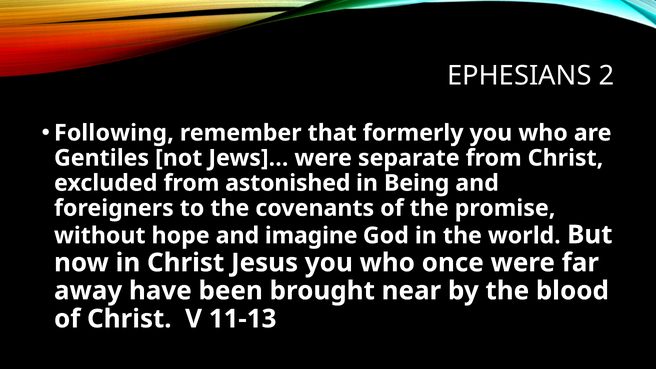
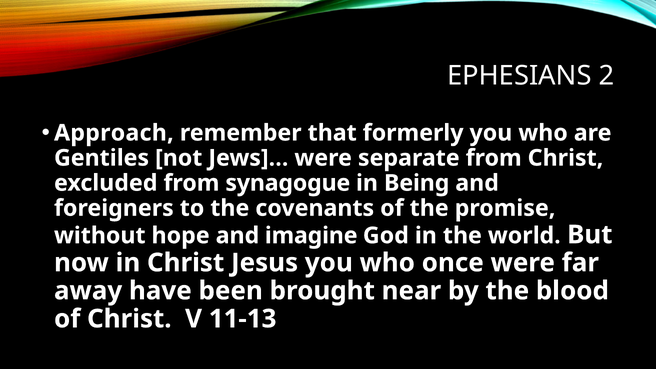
Following: Following -> Approach (114, 133)
astonished: astonished -> synagogue (288, 183)
